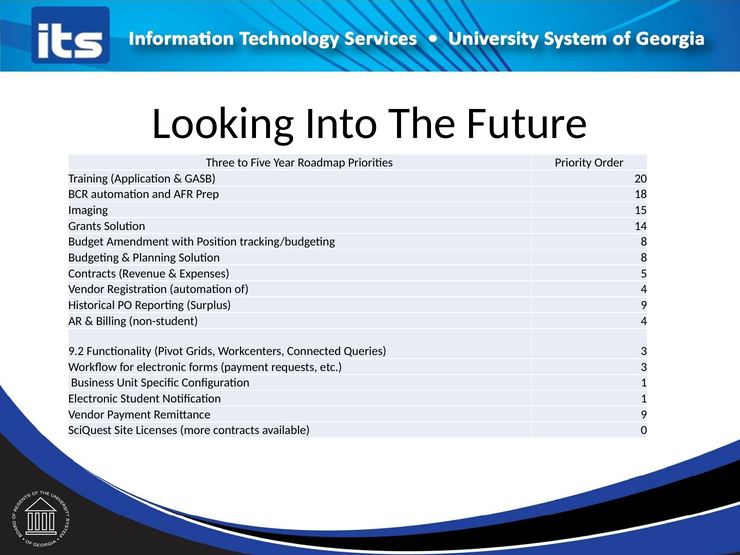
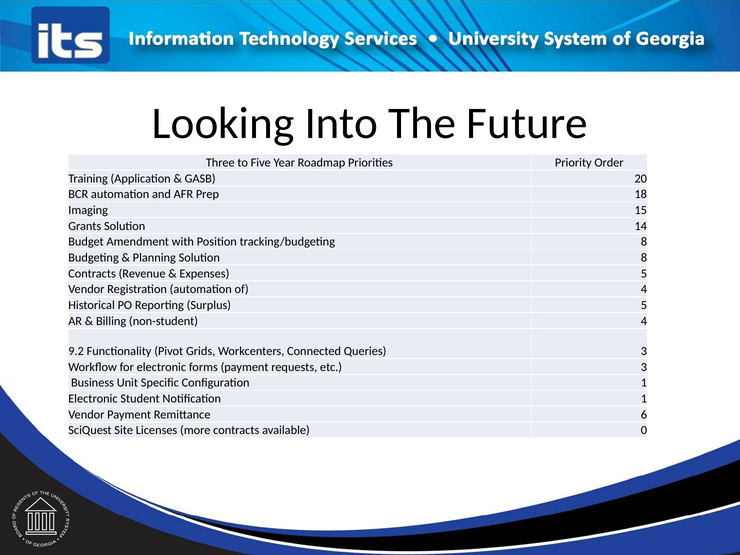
Surplus 9: 9 -> 5 (644, 305)
Remittance 9: 9 -> 6 (644, 414)
